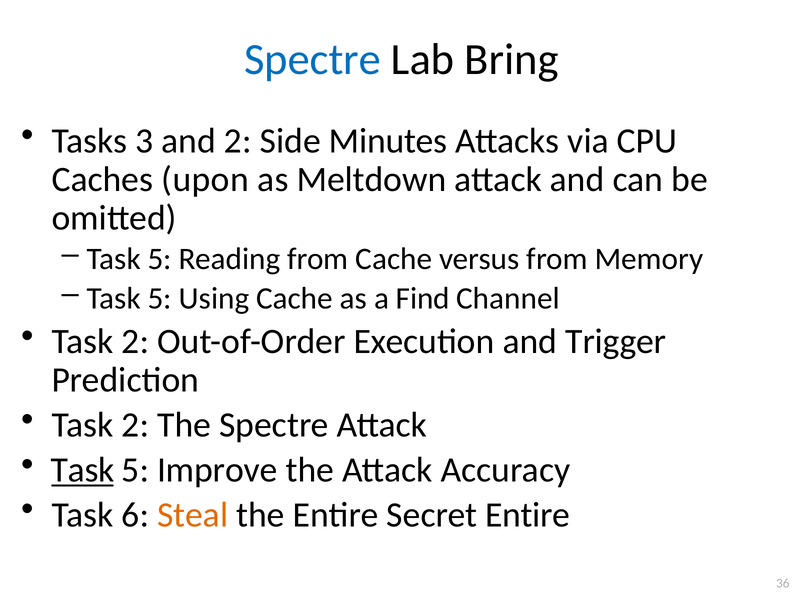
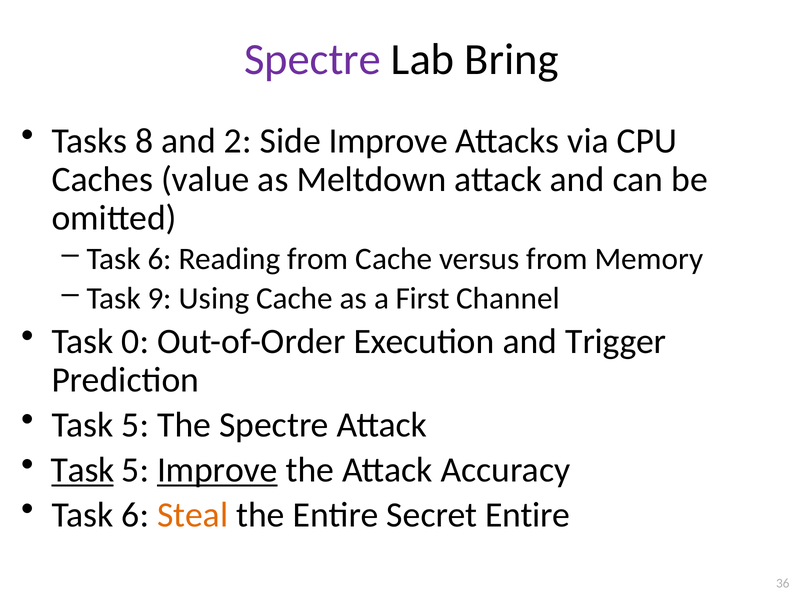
Spectre colour: blue -> purple (313, 60)
3: 3 -> 8 (144, 141)
Side Minutes: Minutes -> Improve (388, 141)
upon: upon -> value (205, 179)
5: 5 -> 6 (160, 259)
5: 5 -> 9 (160, 299)
Find: Find -> First (423, 299)
2: 2 -> 0 (135, 342)
2: 2 -> 5 (135, 425)
Improve underline: none -> present (217, 470)
